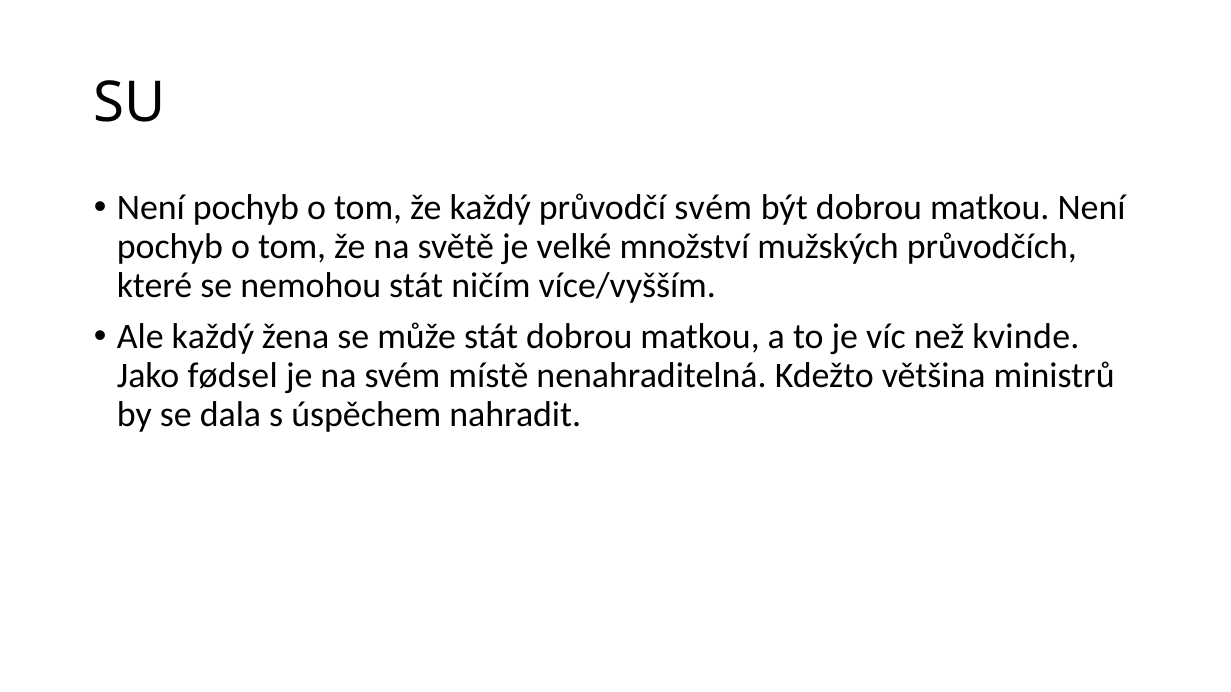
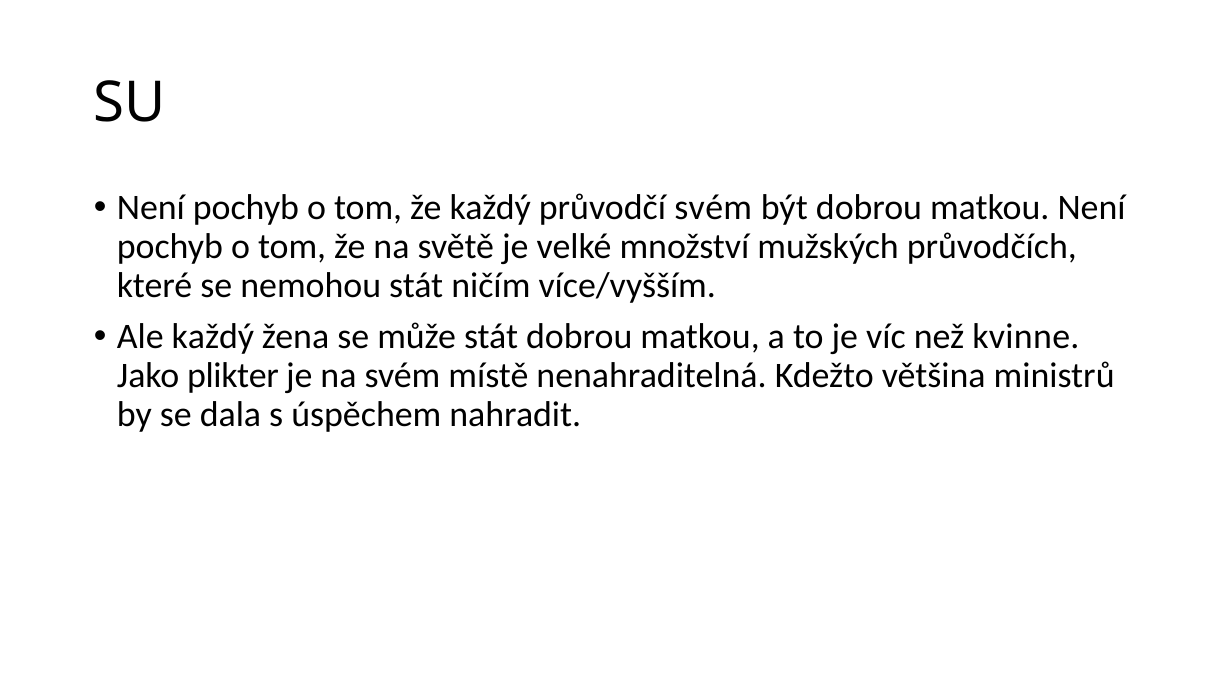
kvinde: kvinde -> kvinne (1026, 337)
fødsel: fødsel -> plikter (233, 376)
